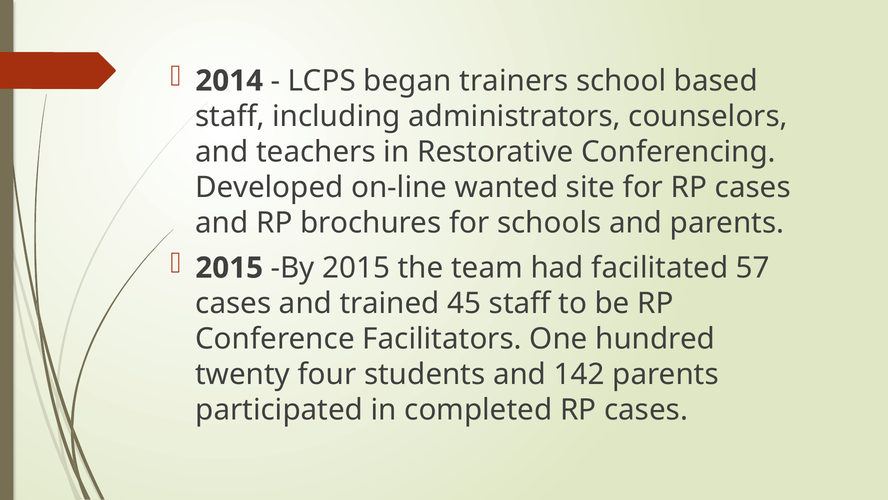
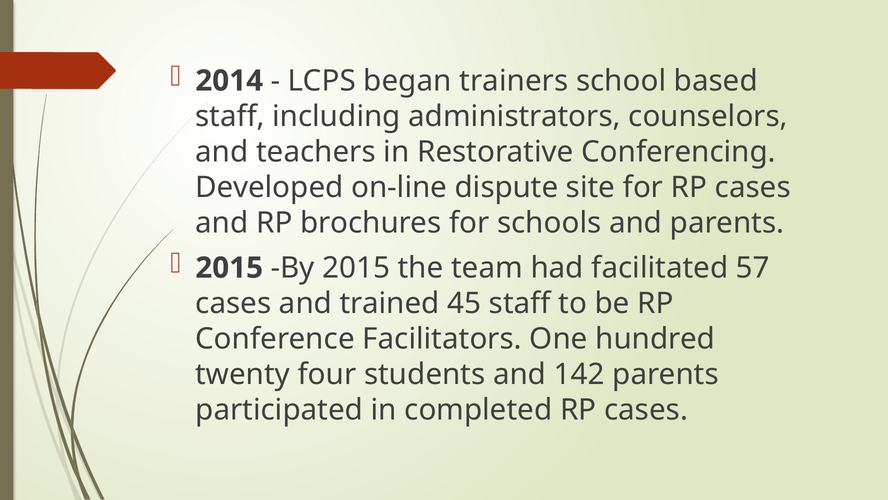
wanted: wanted -> dispute (507, 187)
